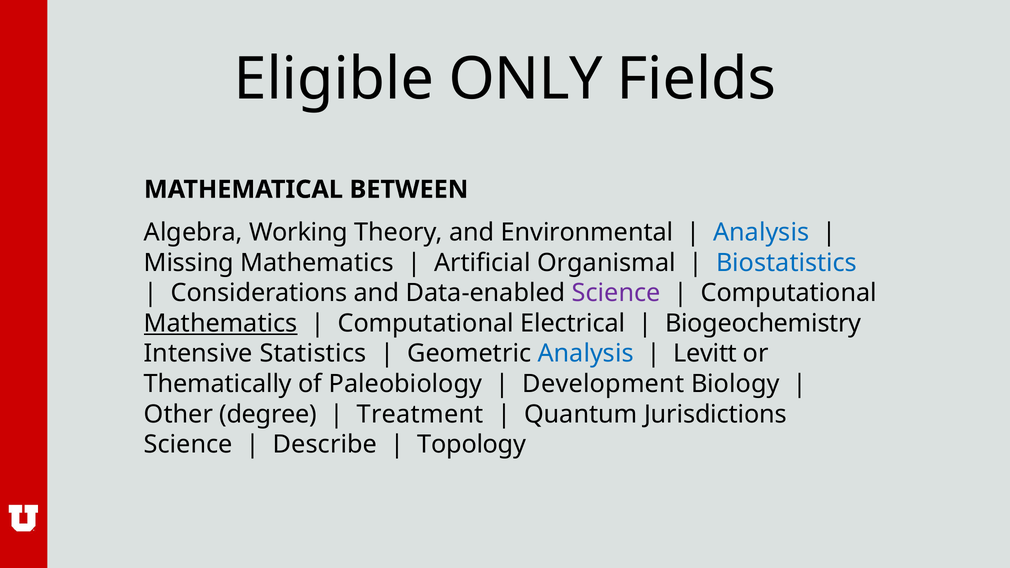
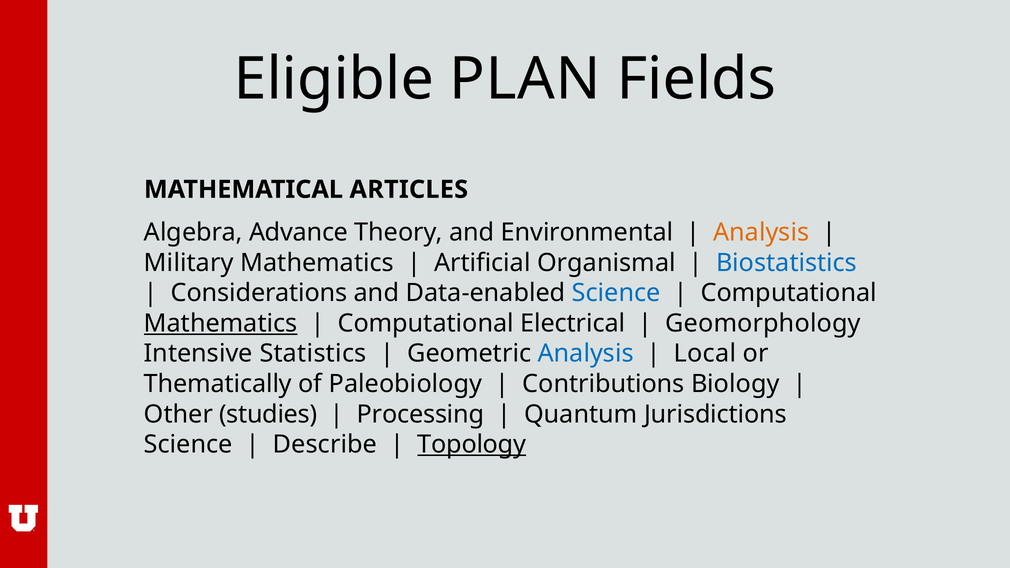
ONLY: ONLY -> PLAN (525, 79)
BETWEEN: BETWEEN -> ARTICLES (409, 190)
Working: Working -> Advance (299, 232)
Analysis colour: blue -> orange (761, 232)
Missing: Missing -> Military (189, 263)
Science colour: purple -> blue (616, 293)
Biogeochemistry: Biogeochemistry -> Geomorphology (763, 323)
Levitt: Levitt -> Local (705, 354)
Development: Development -> Contributions (603, 384)
degree: degree -> studies (268, 414)
Treatment: Treatment -> Processing (420, 414)
Topology underline: none -> present (472, 445)
